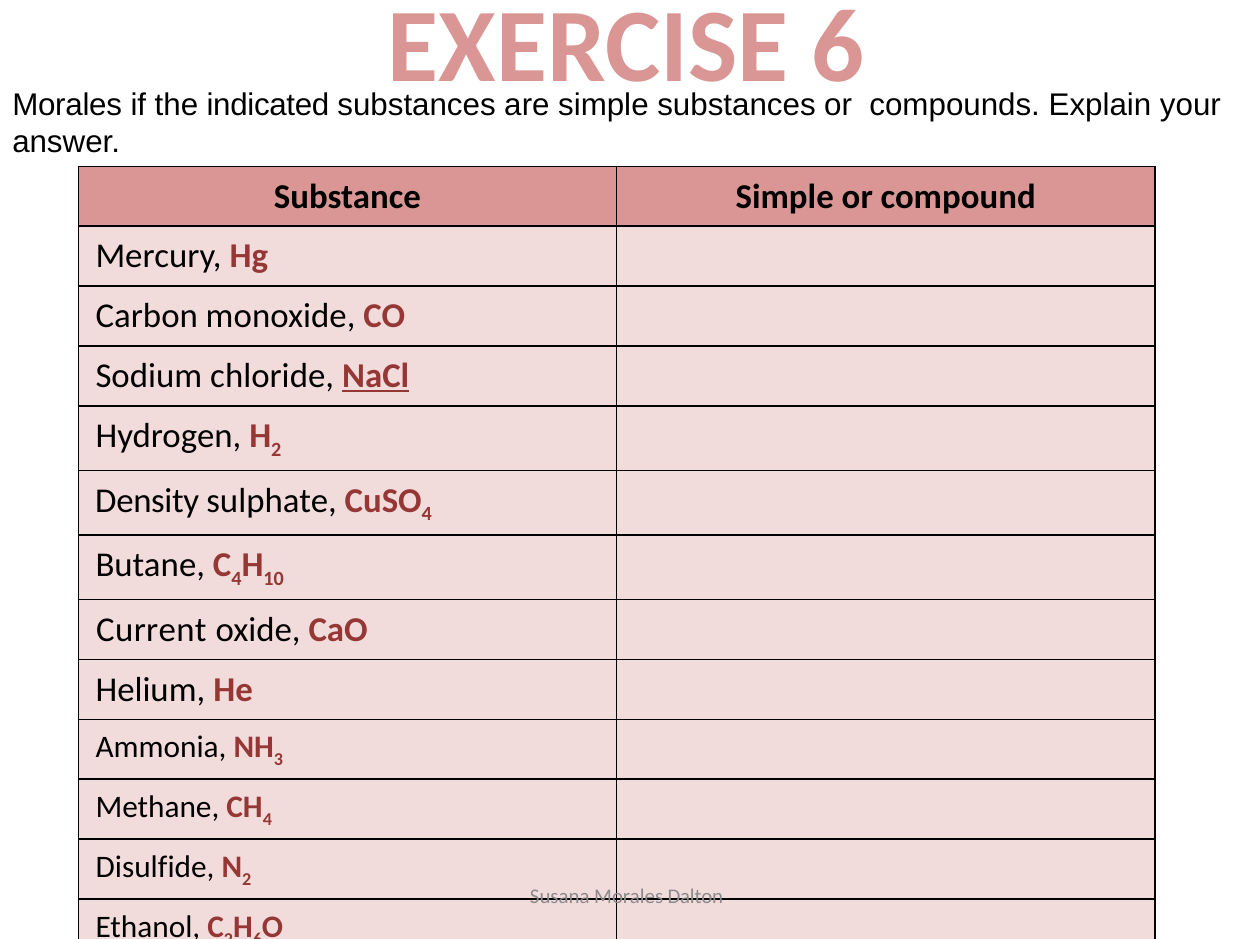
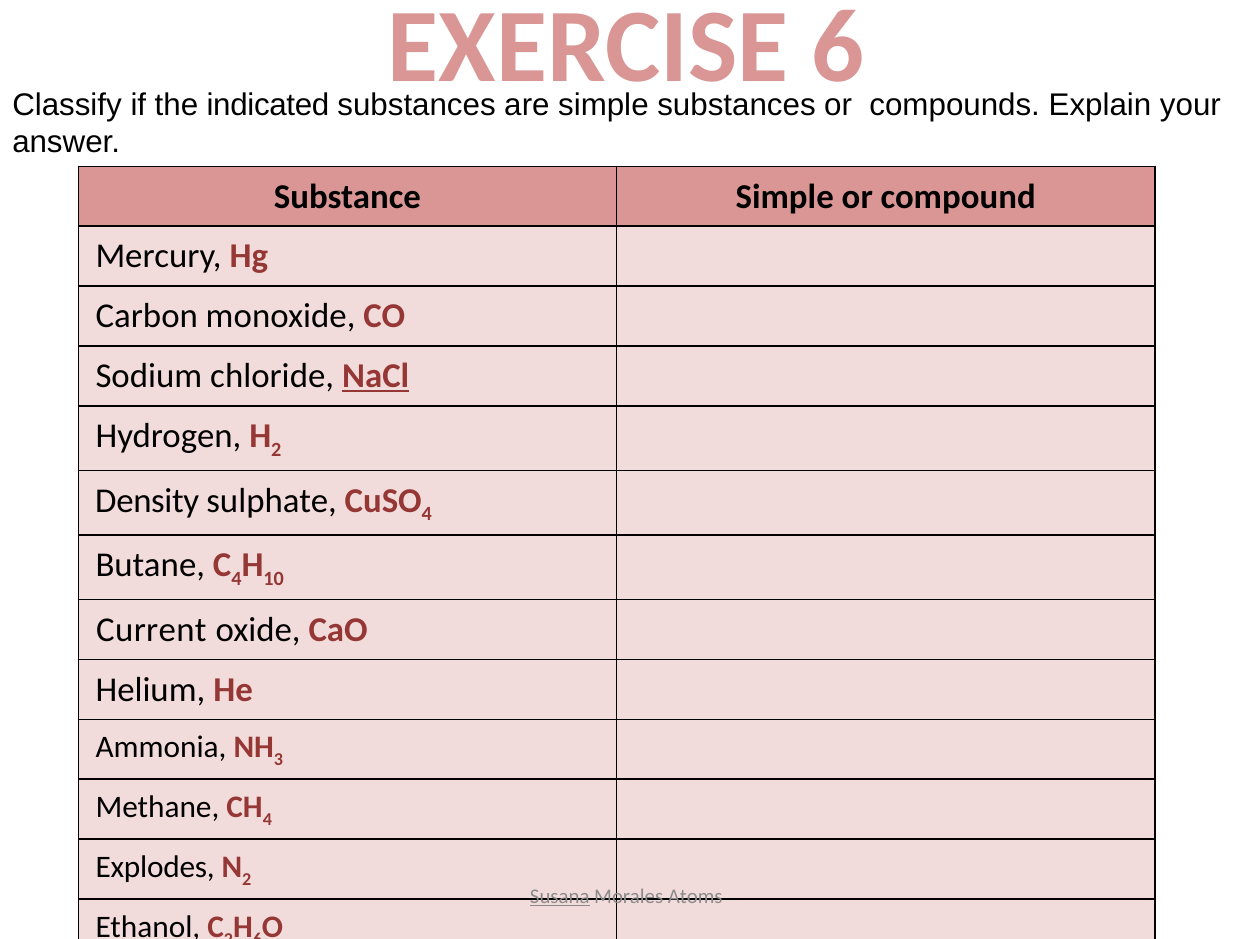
Morales: Morales -> Classify (67, 105)
Disulfide: Disulfide -> Explodes (155, 868)
Susana underline: none -> present (560, 897)
Dalton: Dalton -> Atoms (695, 897)
